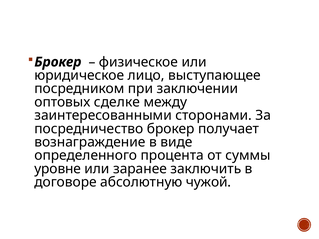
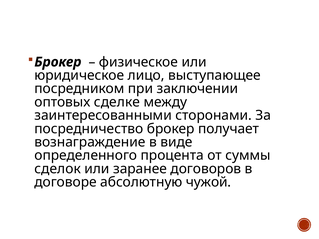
уровне: уровне -> сделок (58, 169)
заключить: заключить -> договоров (206, 169)
